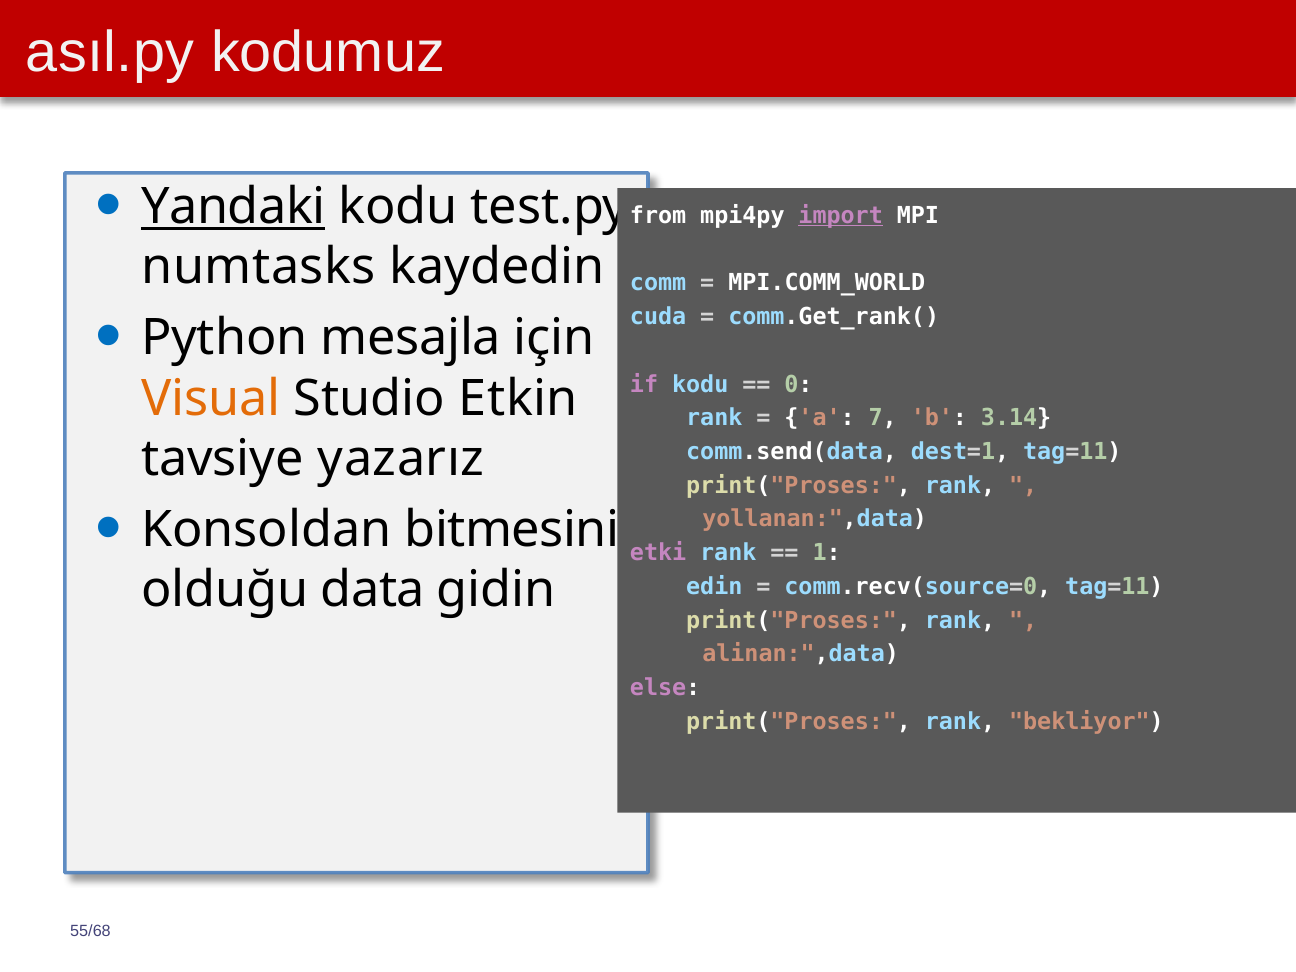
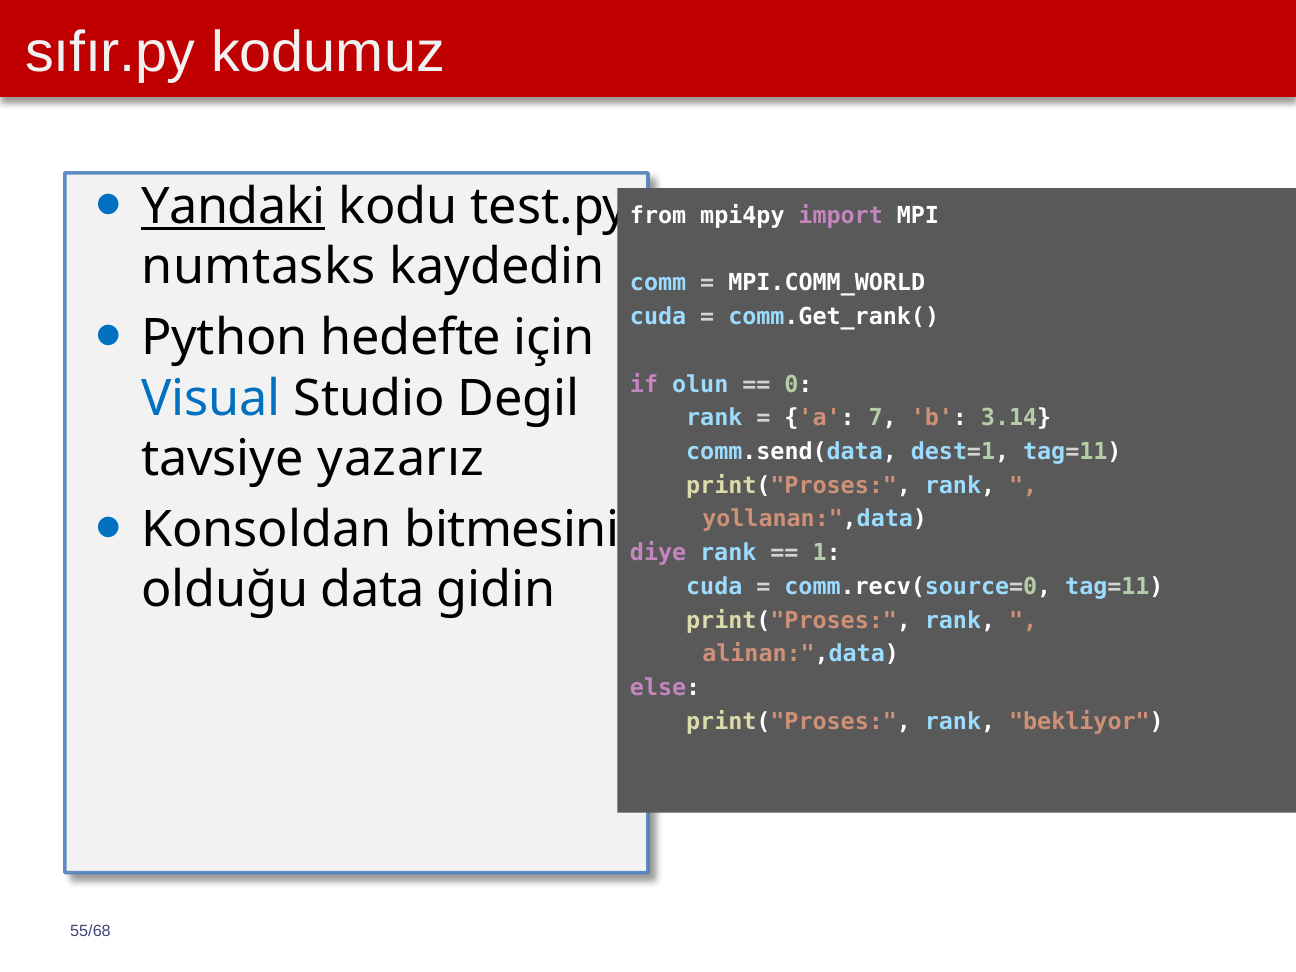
asıl.py: asıl.py -> sıfır.py (110, 53)
import underline: present -> none (841, 216)
mesajla: mesajla -> hedefte (411, 338)
if kodu: kodu -> olun (700, 384)
Visual colour: orange -> blue (211, 398)
Etkin: Etkin -> Degil (519, 398)
etki: etki -> diye (658, 553)
edin: edin -> cuda (714, 587)
